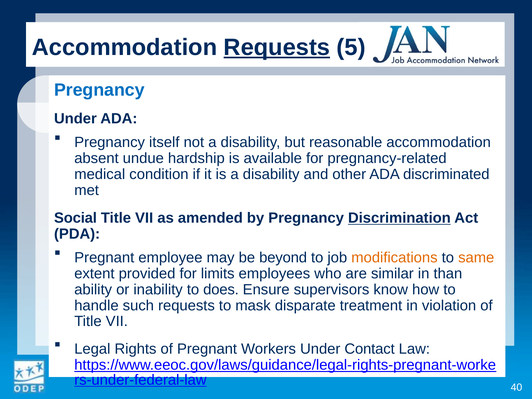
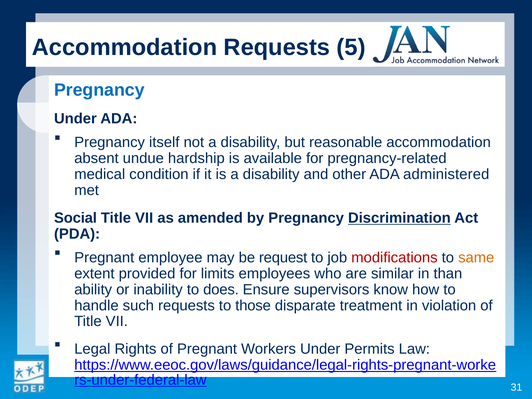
Requests underline: present -> none (277, 47)
discriminated: discriminated -> administered (446, 174)
beyond: beyond -> request (283, 258)
modifications colour: orange -> red (394, 258)
mask: mask -> those (253, 305)
Contact: Contact -> Permits (370, 349)
40: 40 -> 31 (516, 387)
